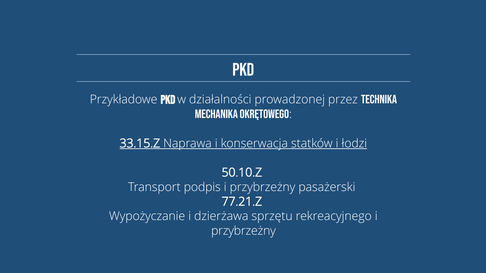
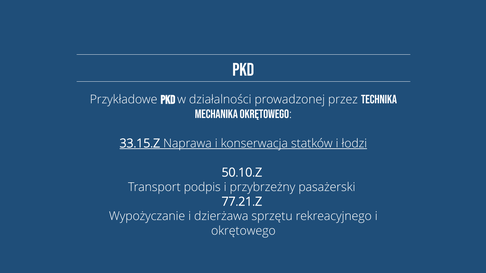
przybrzeżny: przybrzeżny -> okrętowego (243, 231)
